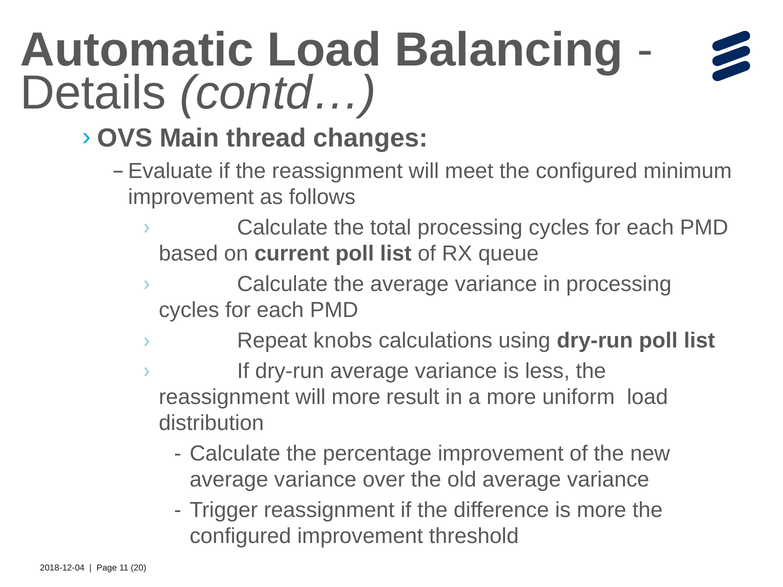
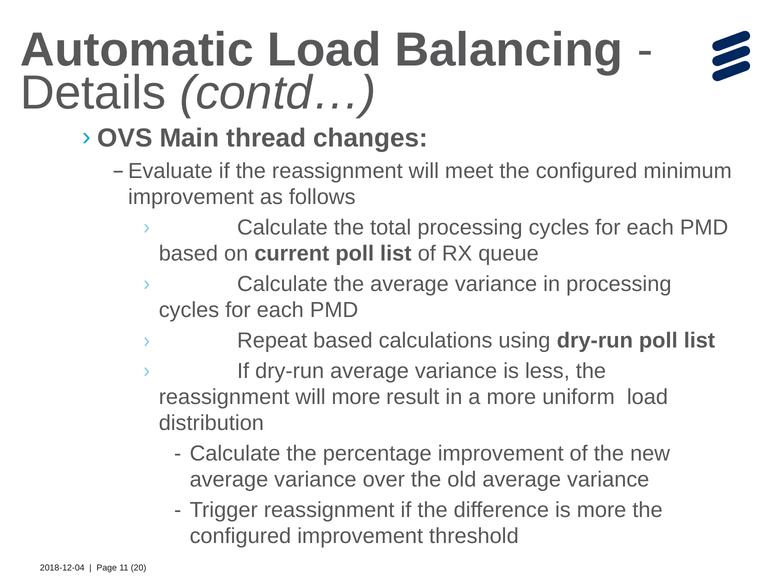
Repeat knobs: knobs -> based (343, 341)
